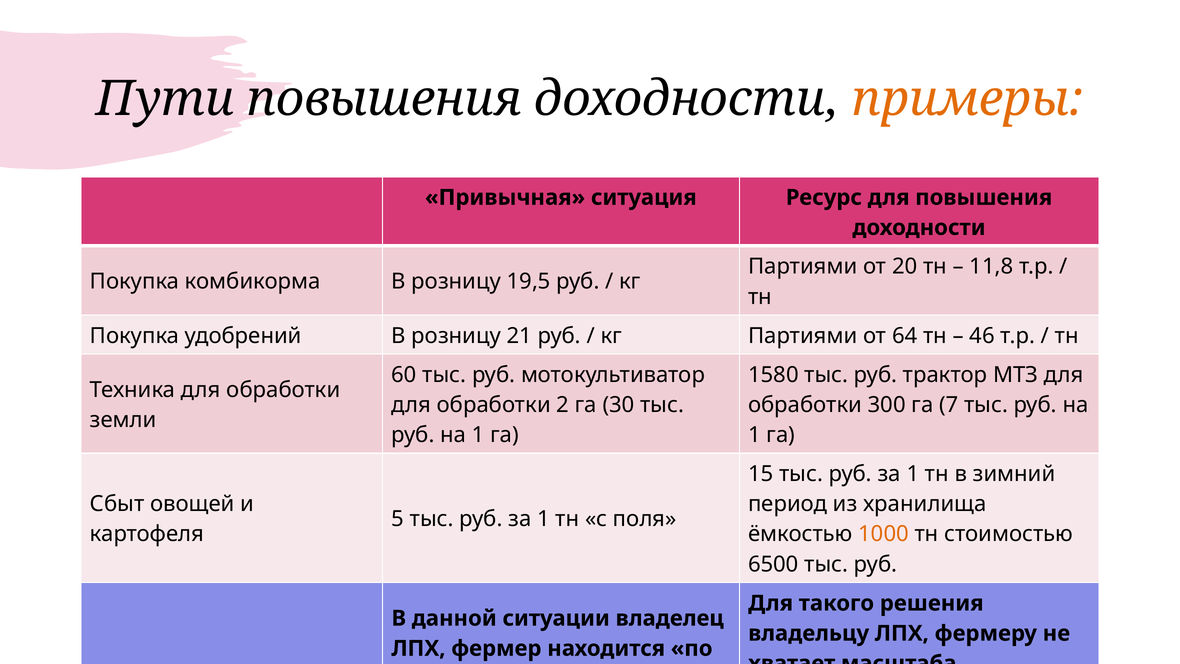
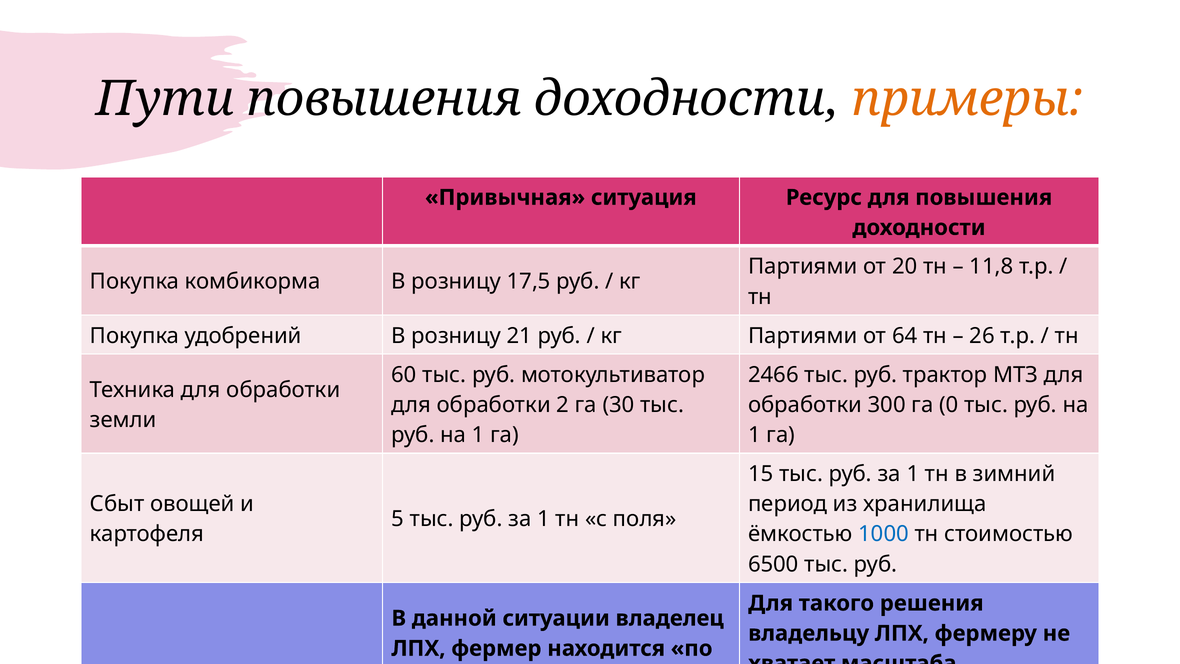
19,5: 19,5 -> 17,5 (529, 282)
46: 46 -> 26 (982, 336)
1580: 1580 -> 2466 (773, 375)
7: 7 -> 0 (949, 405)
1000 colour: orange -> blue (884, 534)
